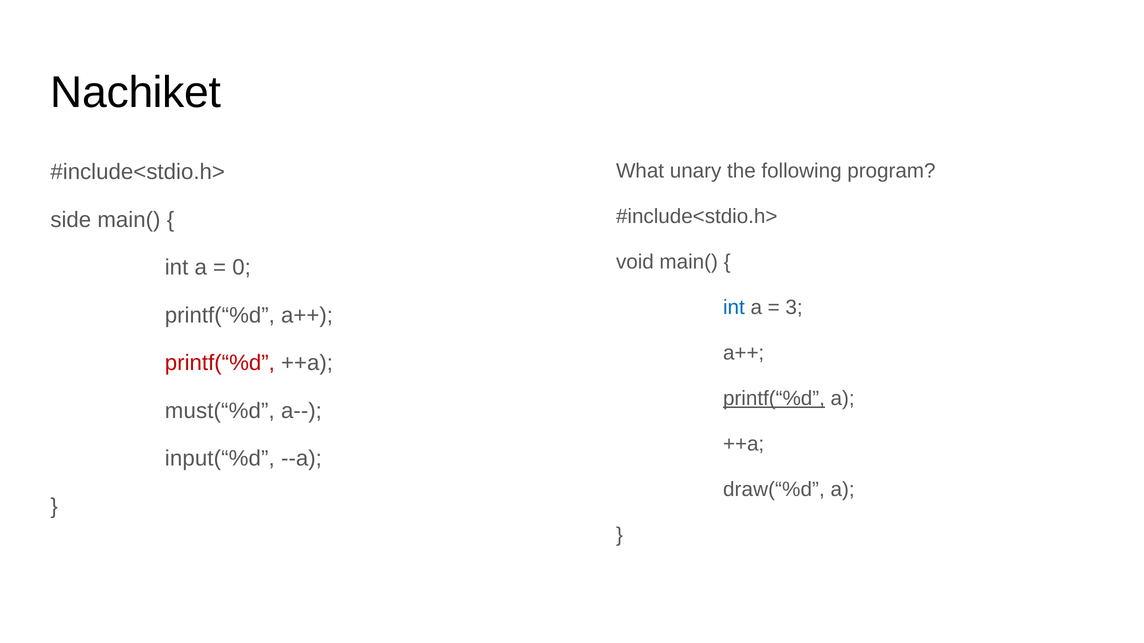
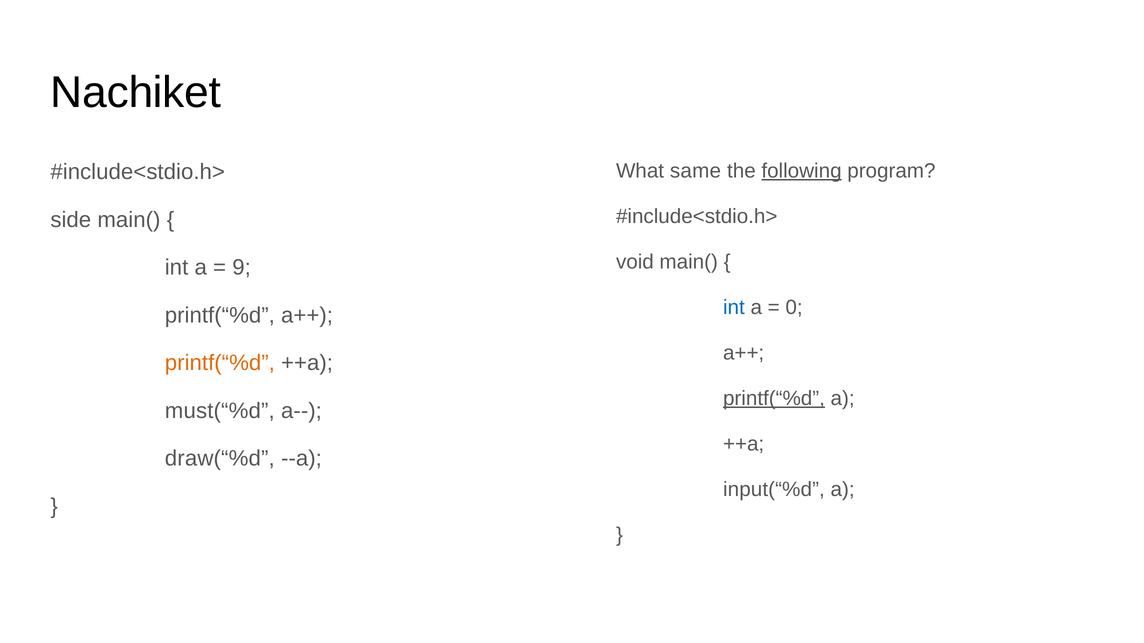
unary: unary -> same (695, 171)
following underline: none -> present (802, 171)
0: 0 -> 9 (242, 268)
3: 3 -> 0 (794, 308)
printf(“%d colour: red -> orange (220, 363)
input(“%d: input(“%d -> draw(“%d (220, 459)
draw(“%d: draw(“%d -> input(“%d (774, 490)
